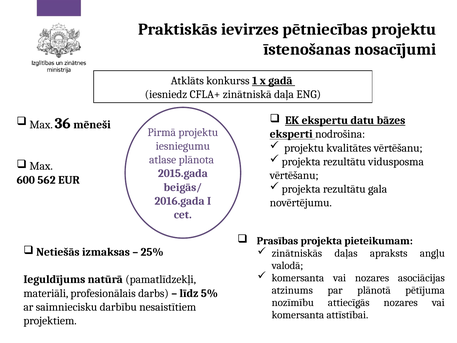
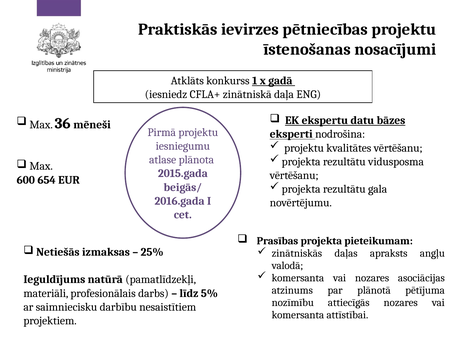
562: 562 -> 654 (47, 180)
